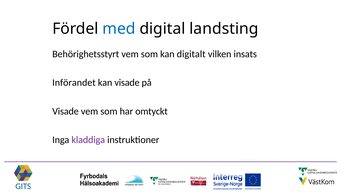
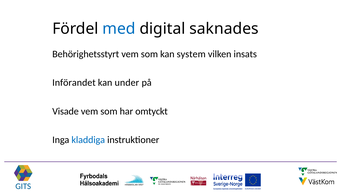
landsting: landsting -> saknades (224, 29)
digitalt: digitalt -> system (191, 54)
kan visade: visade -> under (127, 83)
kladdiga colour: purple -> blue (88, 140)
